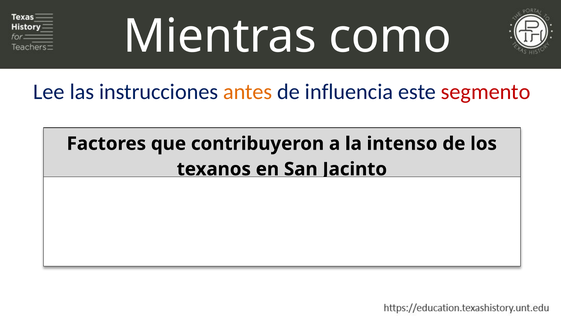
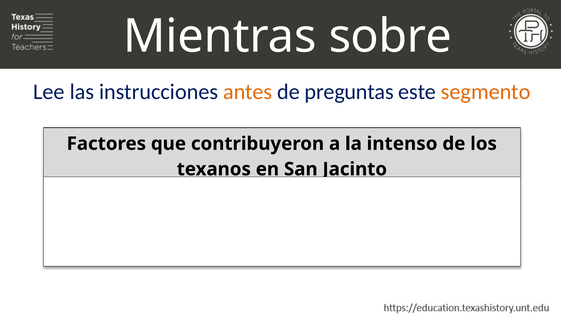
como: como -> sobre (390, 36)
influencia: influencia -> preguntas (349, 92)
segmento colour: red -> orange (486, 92)
